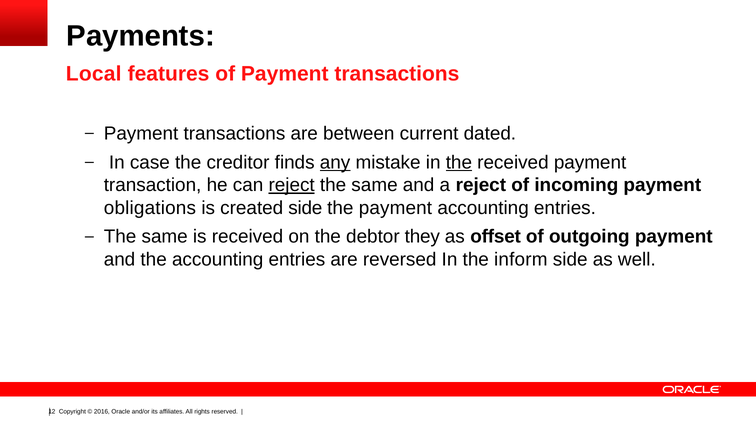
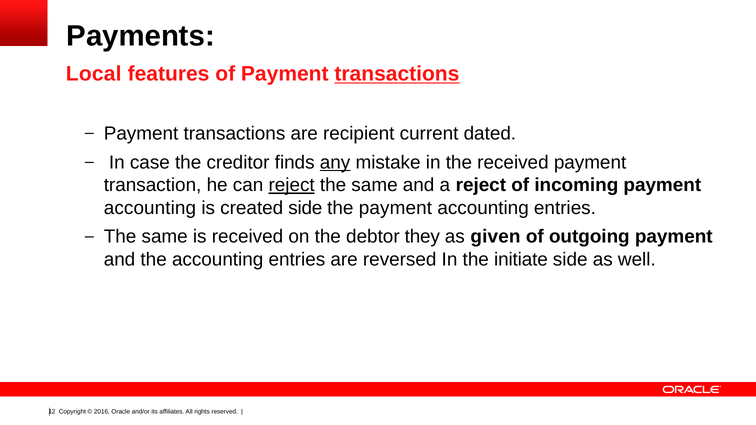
transactions underline: none -> present (397, 74)
between: between -> recipient (359, 134)
the underline: present -> none (459, 163)
obligations: obligations -> accounting (150, 208)
offset: offset -> given (495, 237)
inform: inform -> initiate (521, 260)
